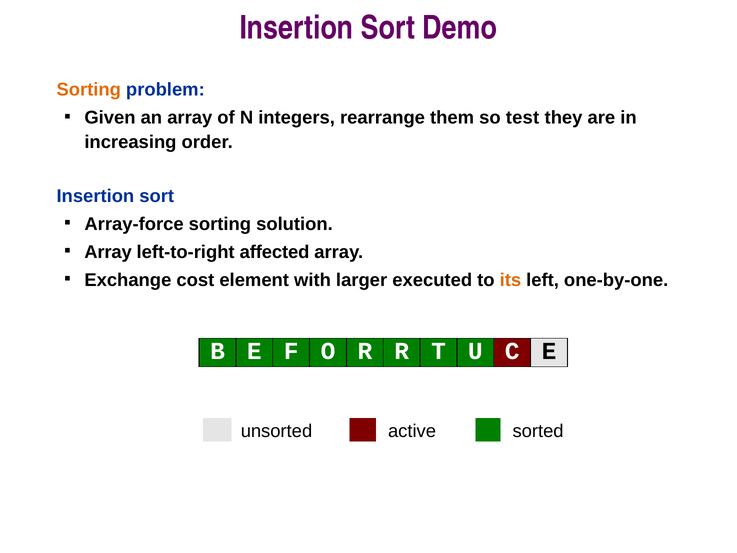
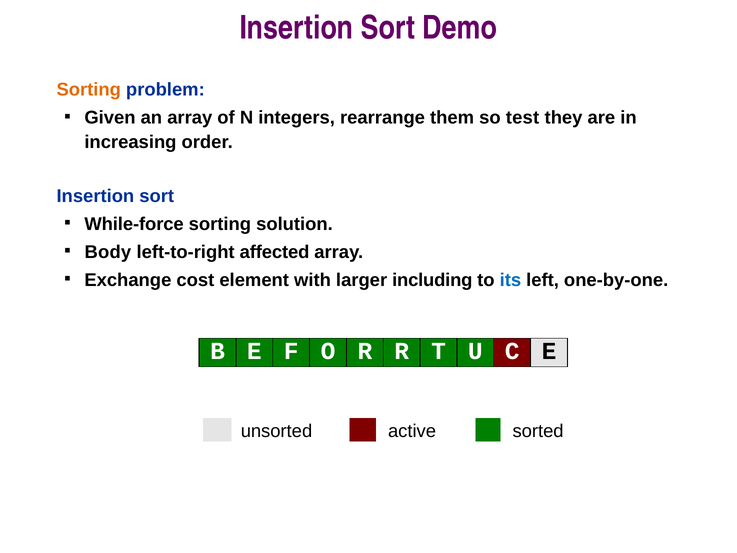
Array-force: Array-force -> While-force (134, 224)
Array: Array -> Body (108, 252)
executed: executed -> including (432, 280)
its colour: orange -> blue (510, 280)
